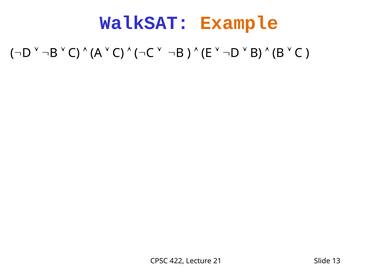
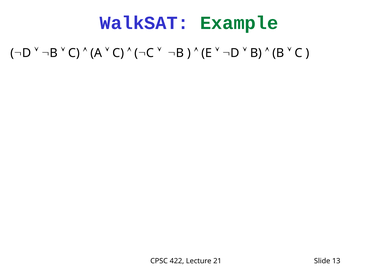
Example colour: orange -> green (239, 23)
